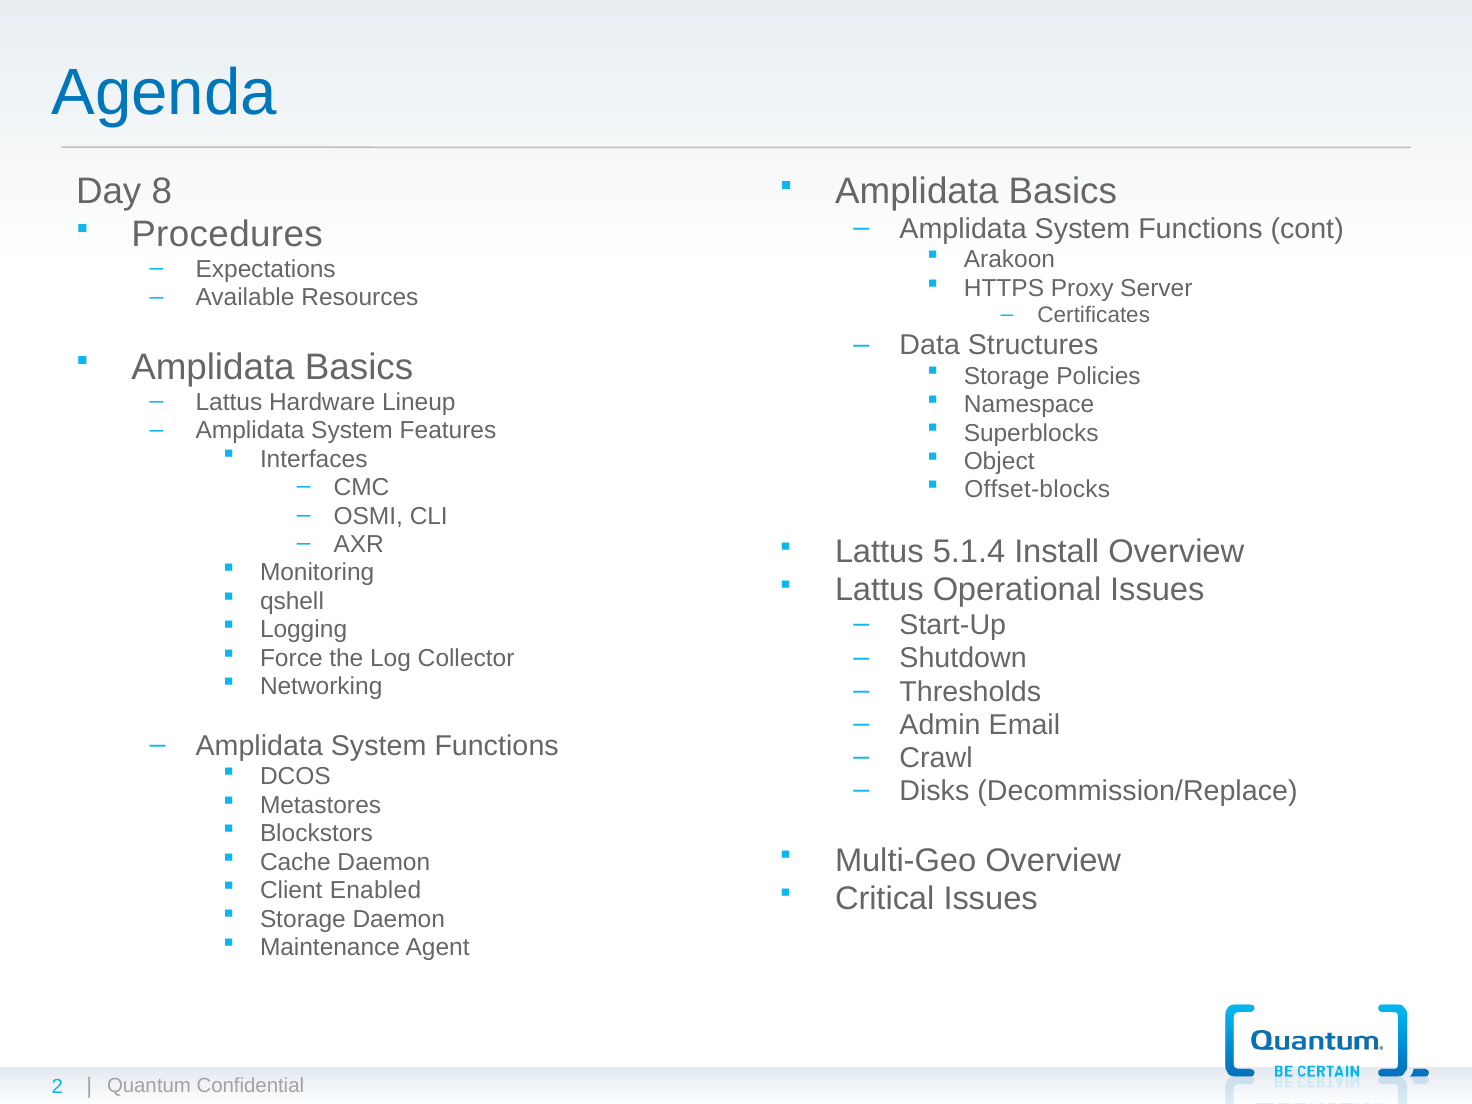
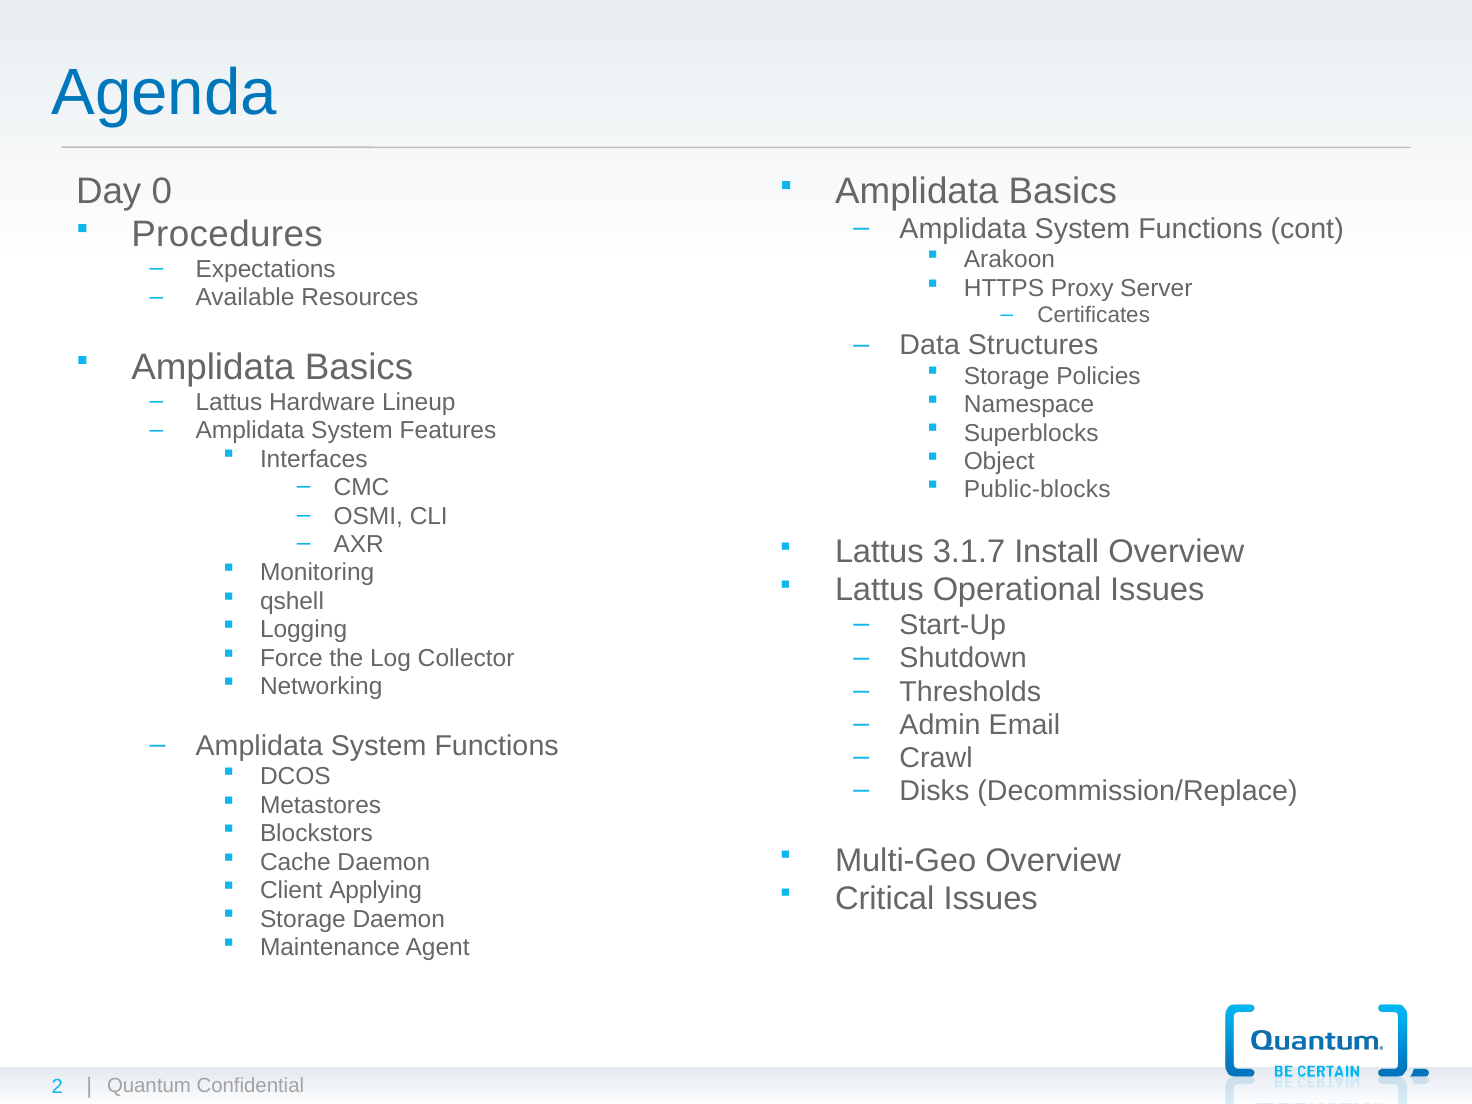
8: 8 -> 0 (162, 192)
Offset-blocks: Offset-blocks -> Public-blocks (1037, 490)
5.1.4: 5.1.4 -> 3.1.7 (969, 552)
Enabled: Enabled -> Applying (376, 891)
